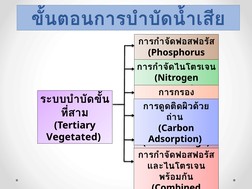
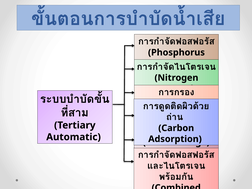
Vegetated: Vegetated -> Automatic (74, 137)
